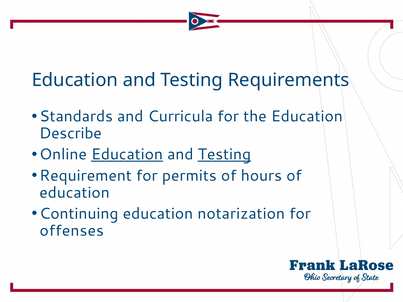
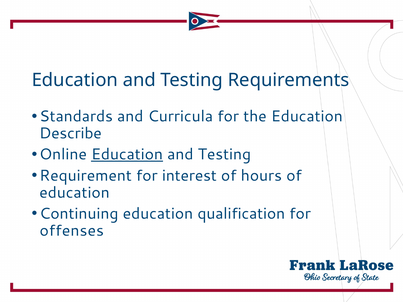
Testing underline: present -> none (224, 155)
permits: permits -> interest (189, 176)
notarization: notarization -> qualification (241, 214)
